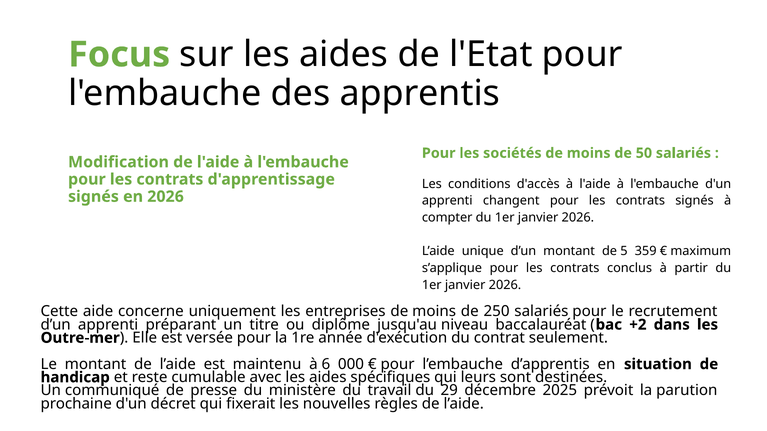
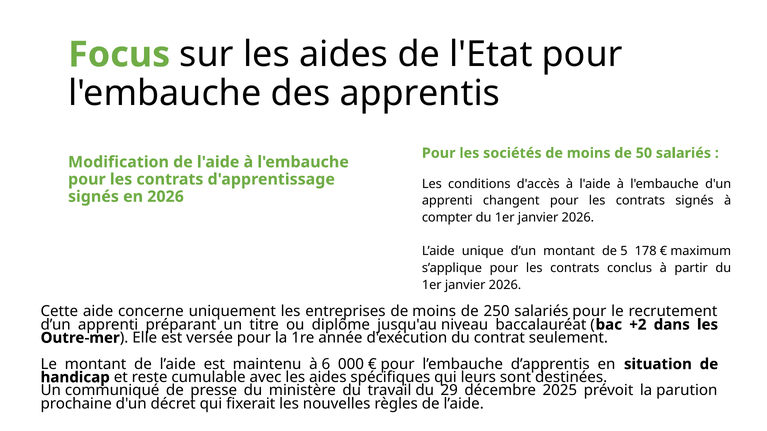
359: 359 -> 178 (646, 252)
